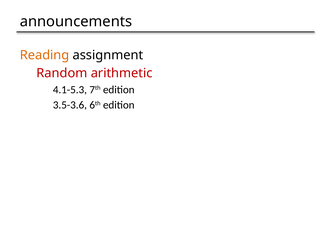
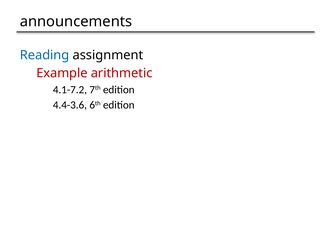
Reading colour: orange -> blue (45, 55)
Random: Random -> Example (62, 73)
4.1-5.3: 4.1-5.3 -> 4.1-7.2 (70, 90)
3.5-3.6: 3.5-3.6 -> 4.4-3.6 (70, 105)
